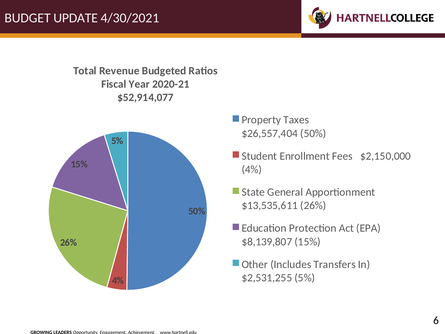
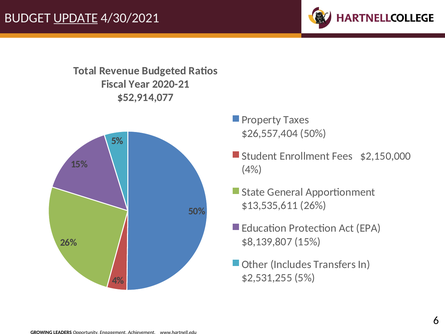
UPDATE underline: none -> present (76, 18)
